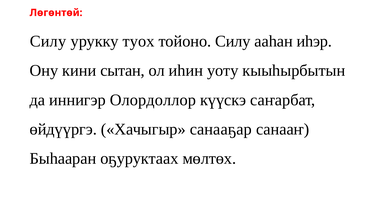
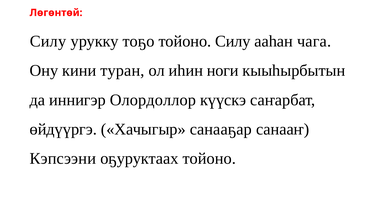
туох: туох -> тоҕо (139, 41)
иһэр: иһэр -> чага (314, 41)
сытан: сытан -> туран (122, 71)
уоту: уоту -> ноги (223, 71)
Быһааран: Быһааран -> Кэпсээни (63, 159)
оҕуруктаах мөлтөх: мөлтөх -> тойоно (209, 159)
